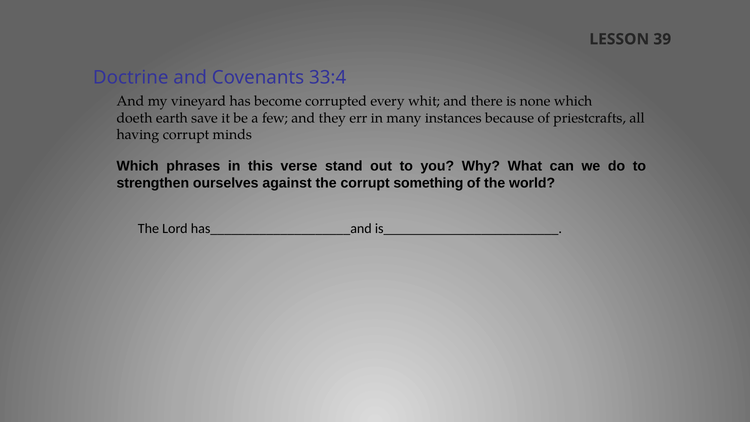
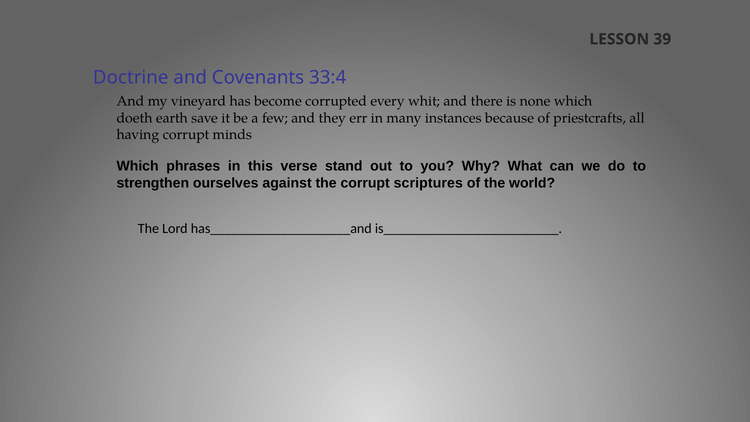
something: something -> scriptures (428, 183)
